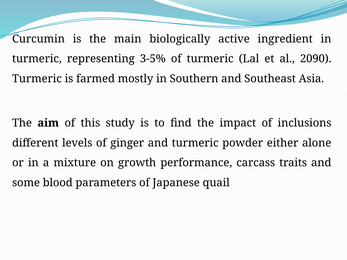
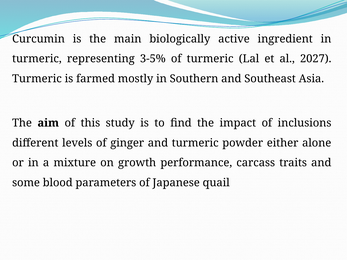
2090: 2090 -> 2027 (316, 59)
